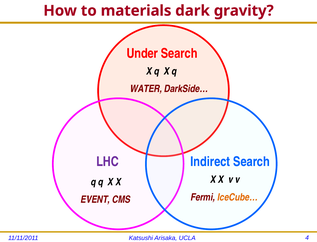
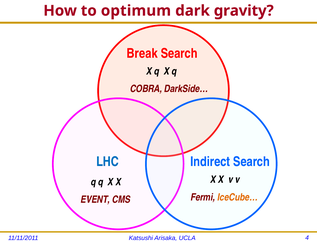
materials: materials -> optimum (136, 11)
Under: Under -> Break (142, 53)
WATER: WATER -> COBRA (146, 89)
LHC colour: purple -> blue (108, 161)
